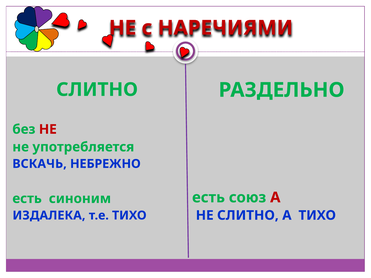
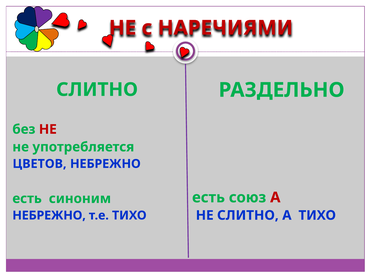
ВСКАЧЬ: ВСКАЧЬ -> ЦВЕТОВ (40, 164)
ИЗДАЛЕКА: ИЗДАЛЕКА -> НЕБРЕЖНО (49, 216)
